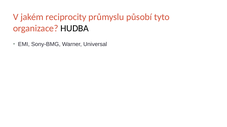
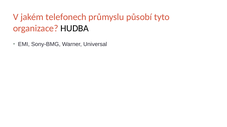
reciprocity: reciprocity -> telefonech (66, 17)
